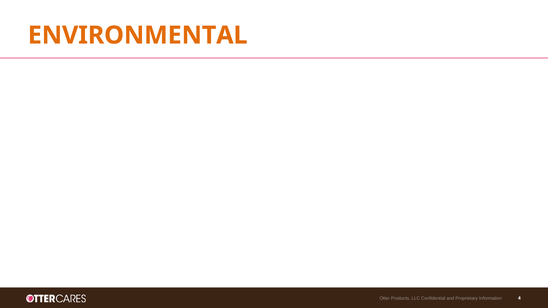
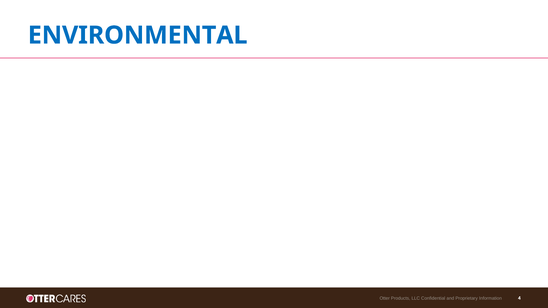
ENVIRONMENTAL colour: orange -> blue (138, 35)
